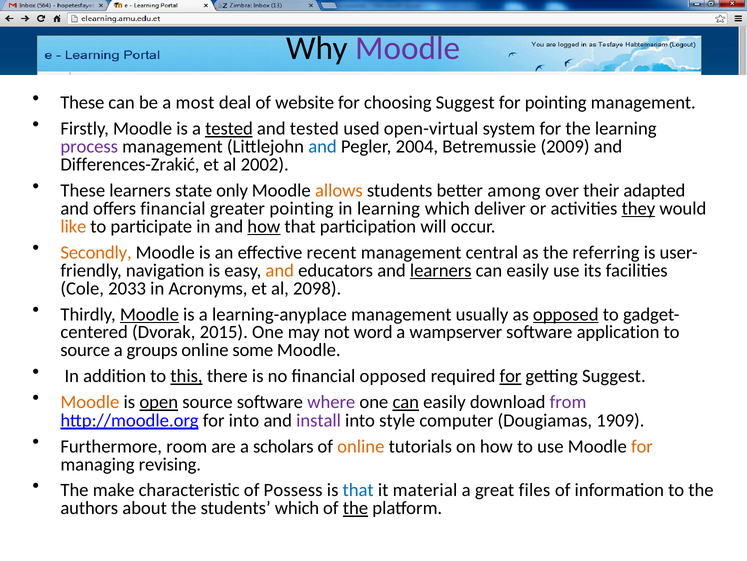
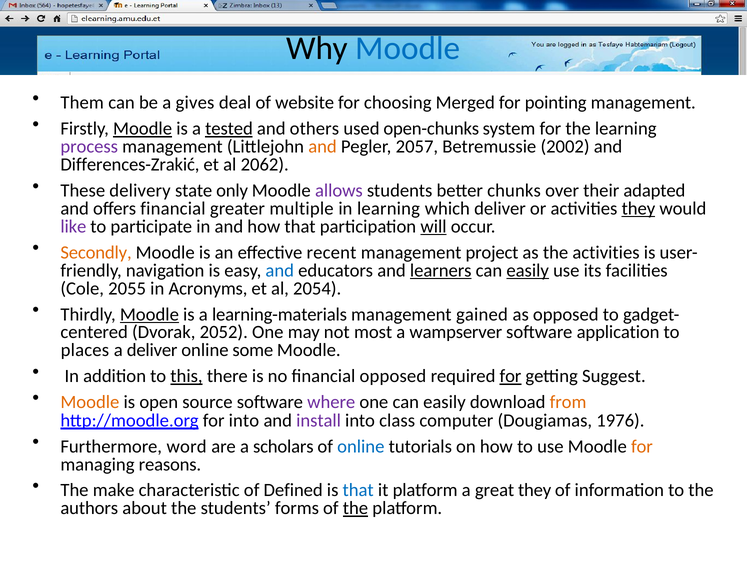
Moodle colour: purple -> blue (408, 48)
These: These -> Them (82, 103)
most: most -> gives (195, 103)
choosing Suggest: Suggest -> Merged (465, 103)
Moodle underline: none -> present (143, 129)
and tested: tested -> others (314, 129)
open-virtual: open-virtual -> open-chunks (431, 129)
and colour: blue -> orange (323, 147)
2004: 2004 -> 2057 (417, 147)
2009: 2009 -> 2002 (565, 147)
2002: 2002 -> 2062 (265, 164)
These learners: learners -> delivery (140, 190)
allows colour: orange -> purple (339, 190)
among: among -> chunks (514, 190)
greater pointing: pointing -> multiple (302, 208)
like colour: orange -> purple (73, 226)
how underline: present -> none (264, 226)
will underline: none -> present (434, 226)
central: central -> project (492, 252)
the referring: referring -> activities (606, 252)
and colour: orange -> blue (280, 270)
easily underline: none -> present (528, 270)
2033: 2033 -> 2055 (127, 288)
2098: 2098 -> 2054 (317, 288)
learning-anyplace: learning-anyplace -> learning-materials (279, 314)
usually: usually -> gained (482, 314)
opposed underline: present -> none (566, 314)
2015: 2015 -> 2052 (224, 332)
word: word -> most (373, 332)
source: source -> places (85, 350)
a groups: groups -> deliver (152, 350)
open underline: present -> none (159, 402)
can underline: present -> none (406, 402)
from colour: purple -> orange (568, 402)
style: style -> class (397, 420)
1909: 1909 -> 1976 (620, 420)
room: room -> word (187, 446)
online colour: orange -> blue (361, 446)
revising: revising -> reasons (170, 464)
Possess: Possess -> Defined (293, 490)
it material: material -> platform (425, 490)
great files: files -> they (535, 490)
students which: which -> forms (297, 508)
